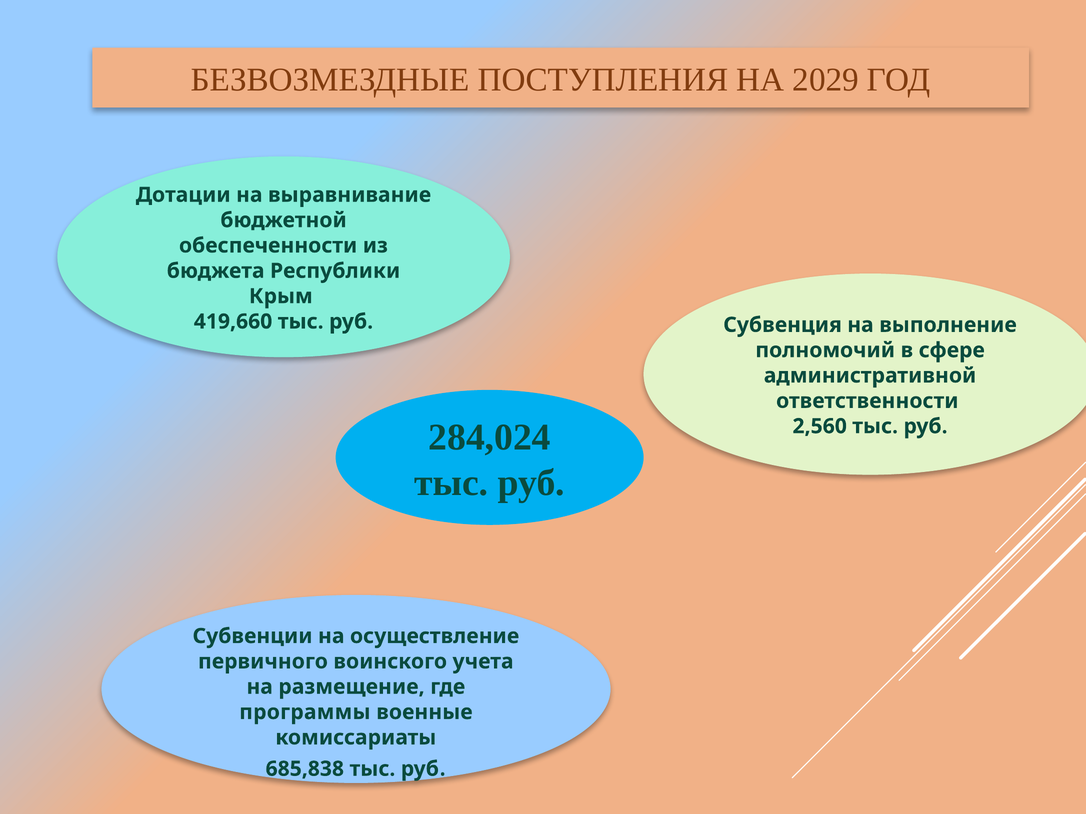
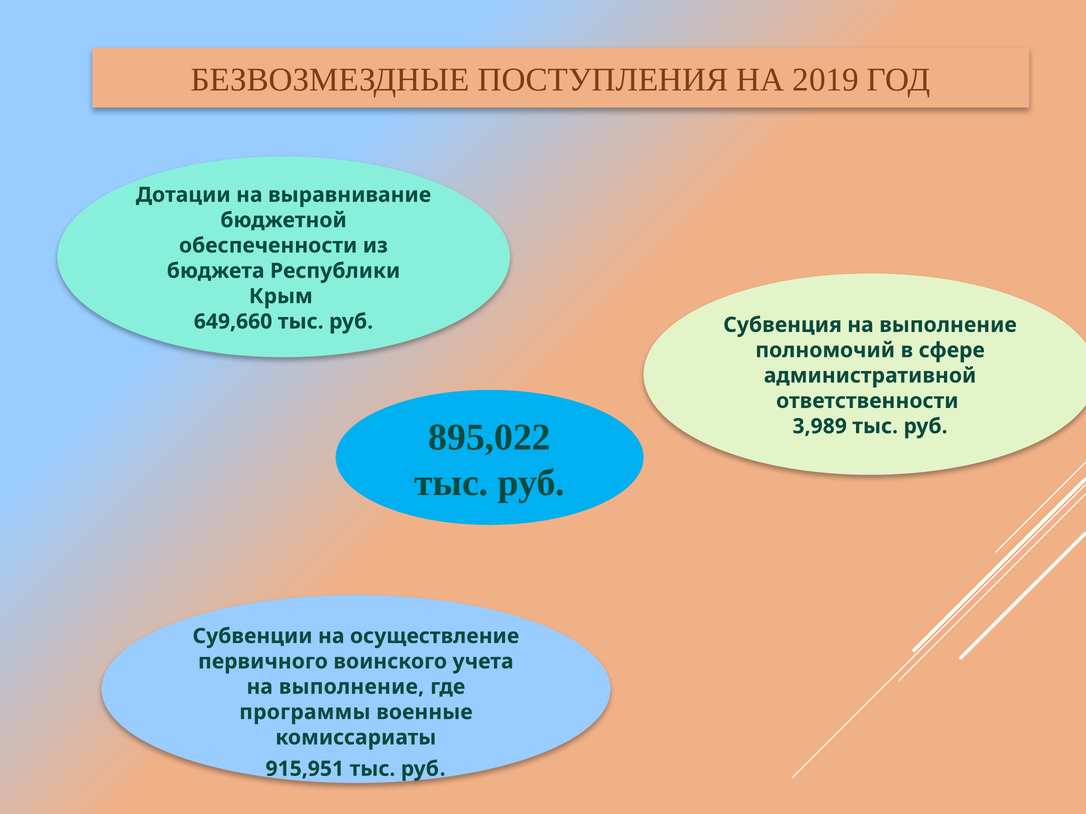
2029: 2029 -> 2019 (826, 80)
419,660: 419,660 -> 649,660 (233, 322)
284,024: 284,024 -> 895,022 (490, 438)
2,560: 2,560 -> 3,989 (820, 427)
размещение: размещение -> выполнение (351, 687)
685,838: 685,838 -> 915,951 (305, 769)
